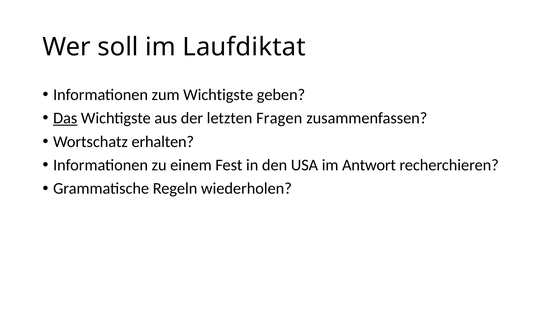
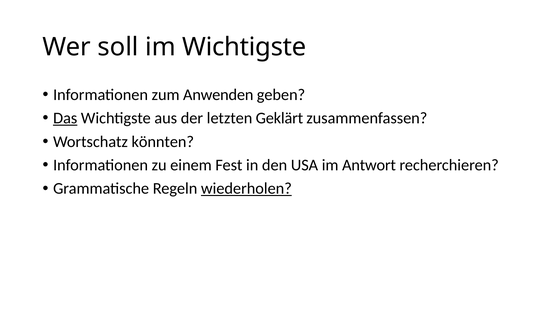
im Laufdiktat: Laufdiktat -> Wichtigste (244, 47)
zum Wichtigste: Wichtigste -> Anwenden (218, 95)
Fragen: Fragen -> Geklärt (279, 118)
erhalten: erhalten -> könnten (163, 141)
wiederholen underline: none -> present (246, 188)
